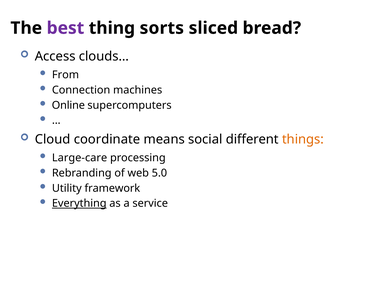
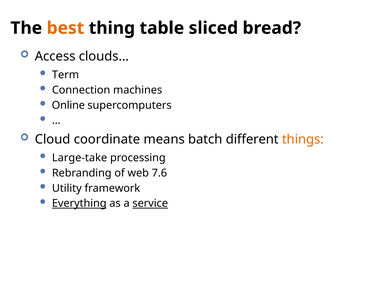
best colour: purple -> orange (65, 28)
sorts: sorts -> table (162, 28)
From: From -> Term (65, 75)
social: social -> batch (205, 139)
Large-care: Large-care -> Large-take (80, 158)
5.0: 5.0 -> 7.6 (159, 173)
service underline: none -> present (150, 204)
